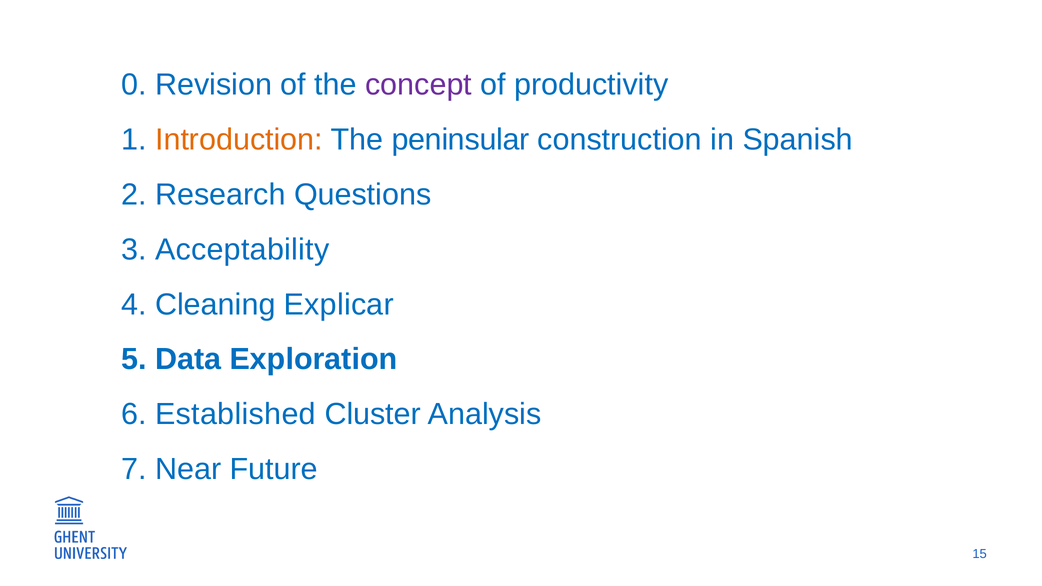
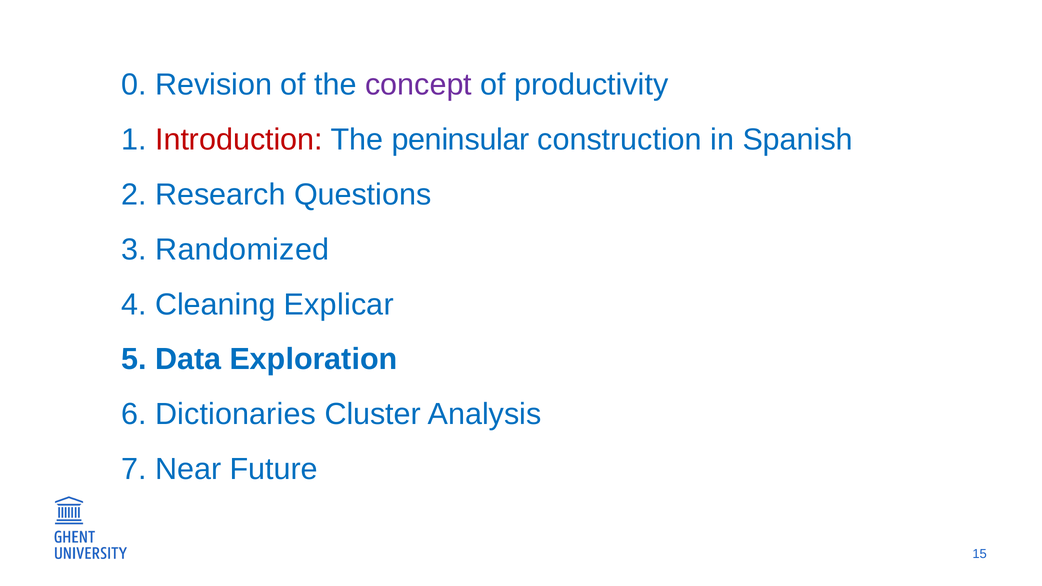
Introduction colour: orange -> red (239, 140)
Acceptability: Acceptability -> Randomized (242, 250)
Established: Established -> Dictionaries (236, 414)
